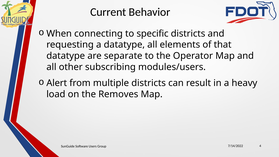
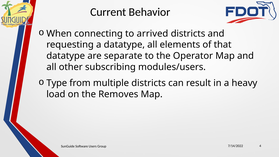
specific: specific -> arrived (152, 34)
Alert: Alert -> Type (57, 83)
